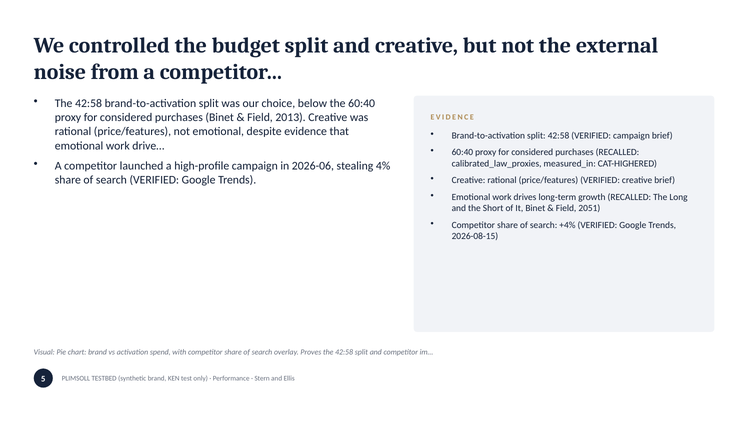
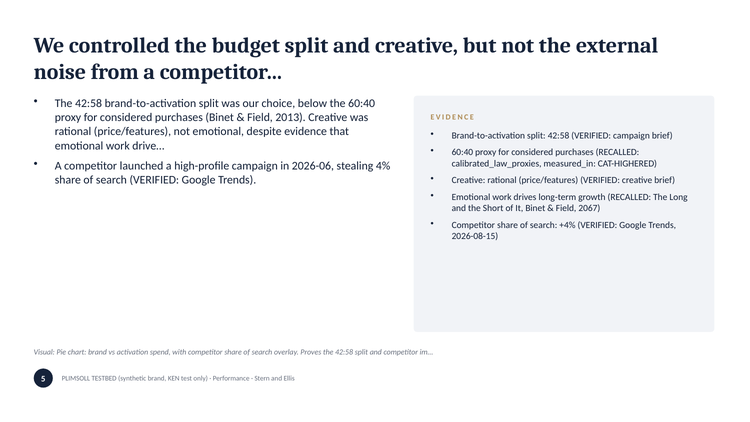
2051: 2051 -> 2067 (589, 208)
